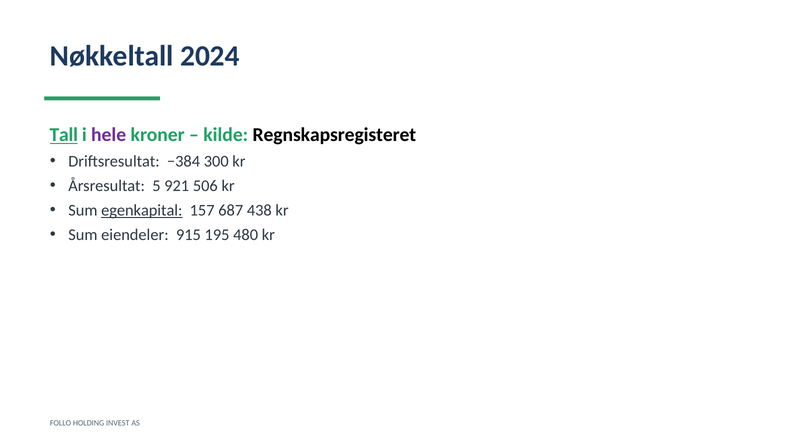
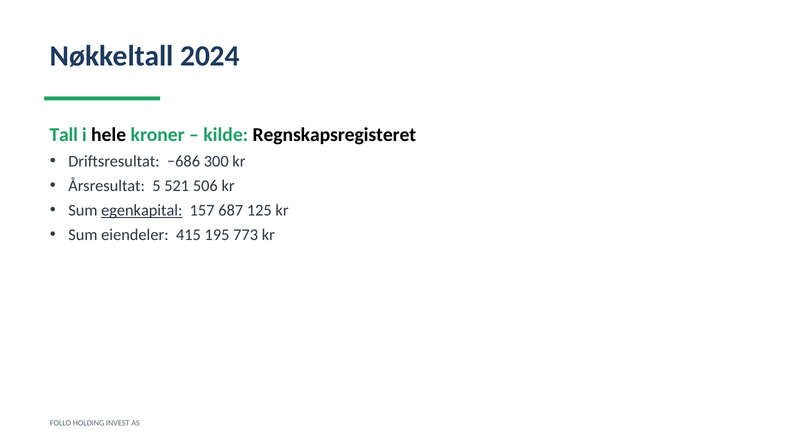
Tall underline: present -> none (64, 135)
hele colour: purple -> black (109, 135)
−384: −384 -> −686 (184, 161)
921: 921 -> 521 (177, 186)
438: 438 -> 125 (259, 211)
915: 915 -> 415 (188, 235)
480: 480 -> 773 (246, 235)
